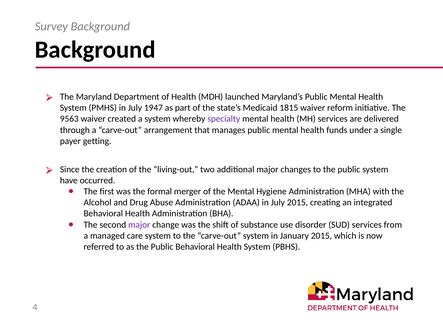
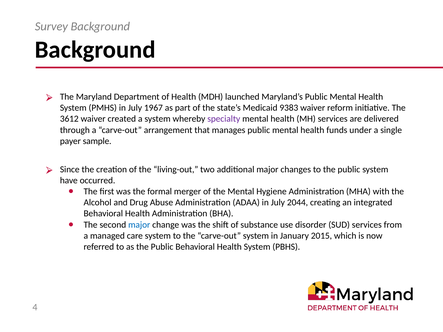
1947: 1947 -> 1967 (153, 108)
1815: 1815 -> 9383 (289, 108)
9563: 9563 -> 3612 (69, 119)
getting: getting -> sample (97, 141)
July 2015: 2015 -> 2044 (297, 203)
major colour: purple -> blue (139, 225)
